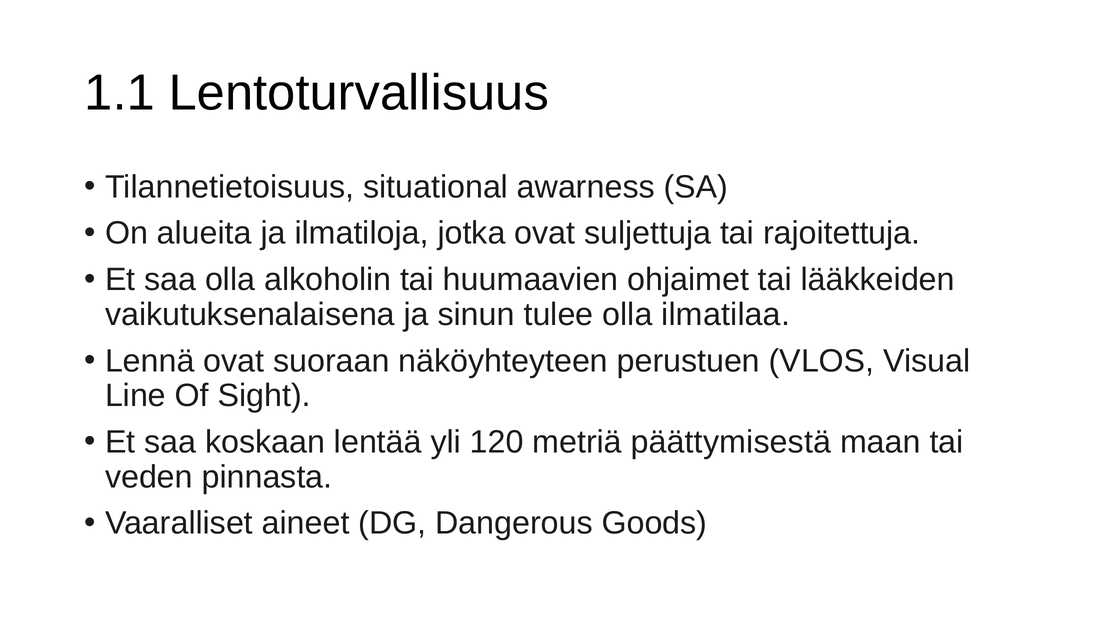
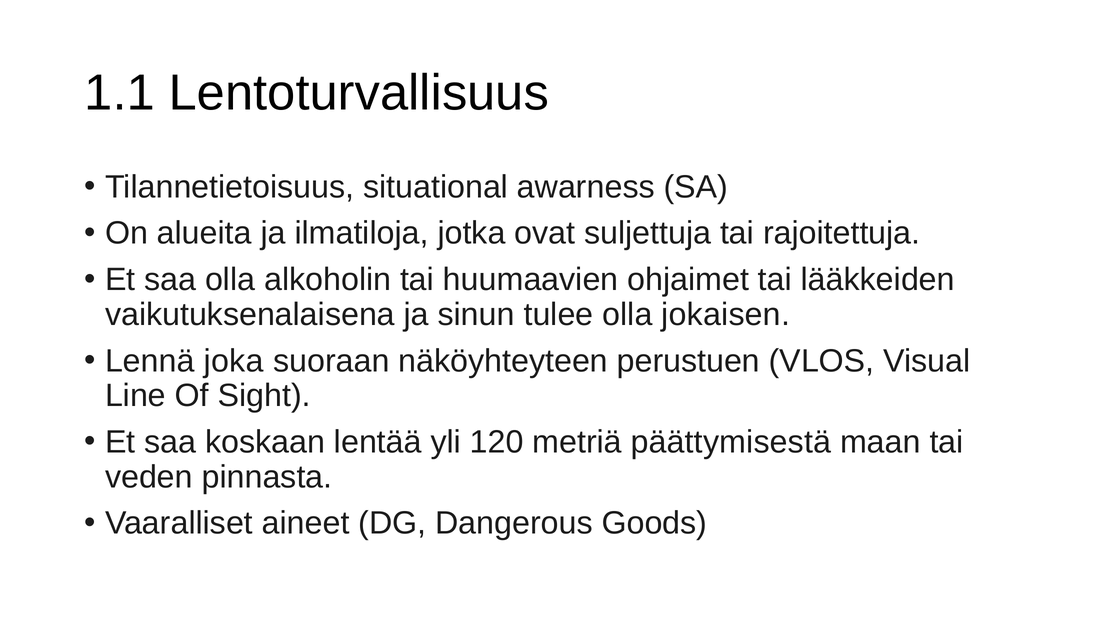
ilmatilaa: ilmatilaa -> jokaisen (726, 315)
Lennä ovat: ovat -> joka (234, 361)
